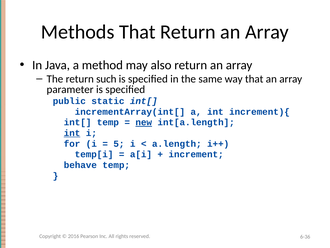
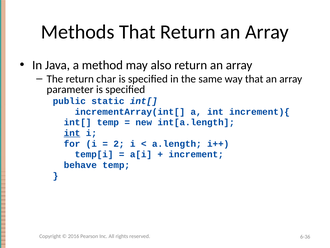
such: such -> char (106, 79)
new underline: present -> none (144, 122)
5: 5 -> 2 (119, 143)
